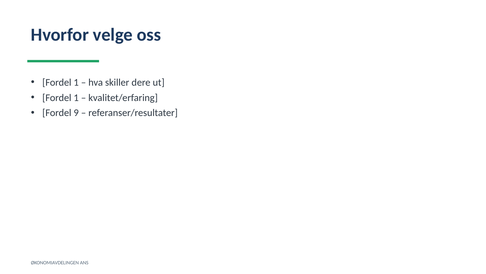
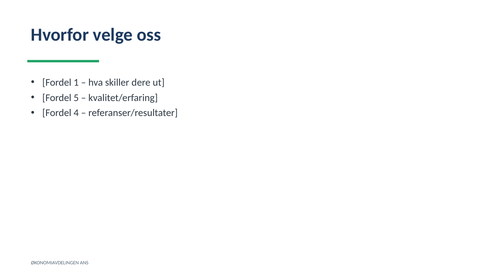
1: 1 -> 5 (76, 98)
9: 9 -> 4 (76, 113)
